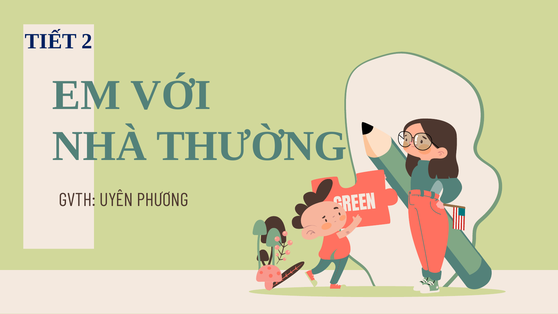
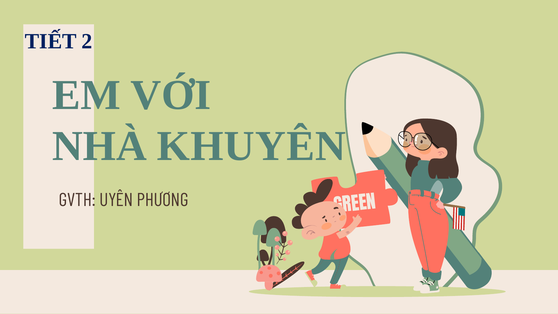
THƯỜNG: THƯỜNG -> KHUYÊN (251, 146)
